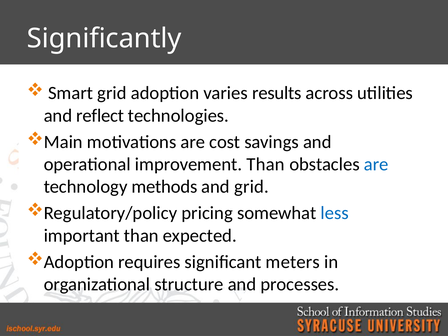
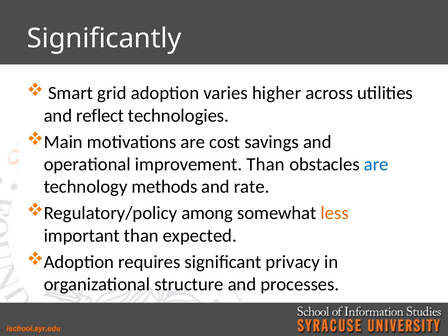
results: results -> higher (277, 93)
and grid: grid -> rate (252, 187)
pricing: pricing -> among (207, 213)
less colour: blue -> orange (335, 213)
meters: meters -> privacy (293, 262)
